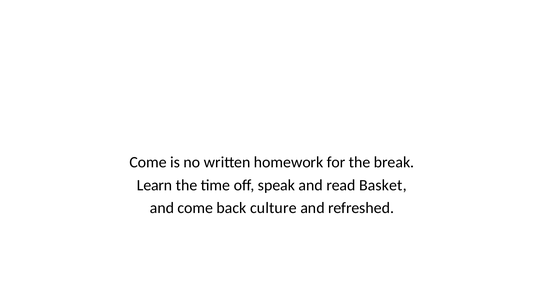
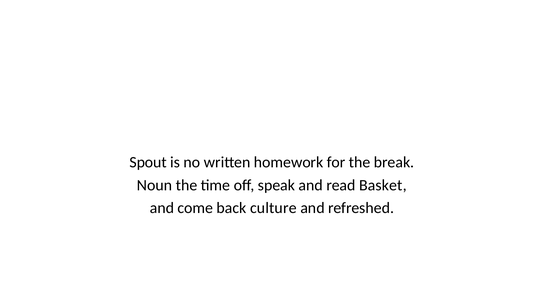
Come: Come -> Spout (148, 162)
Learn: Learn -> Noun (155, 185)
